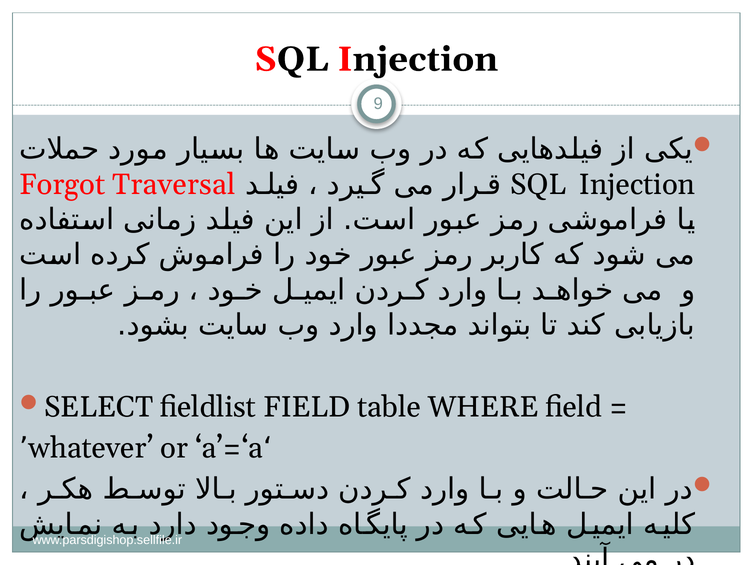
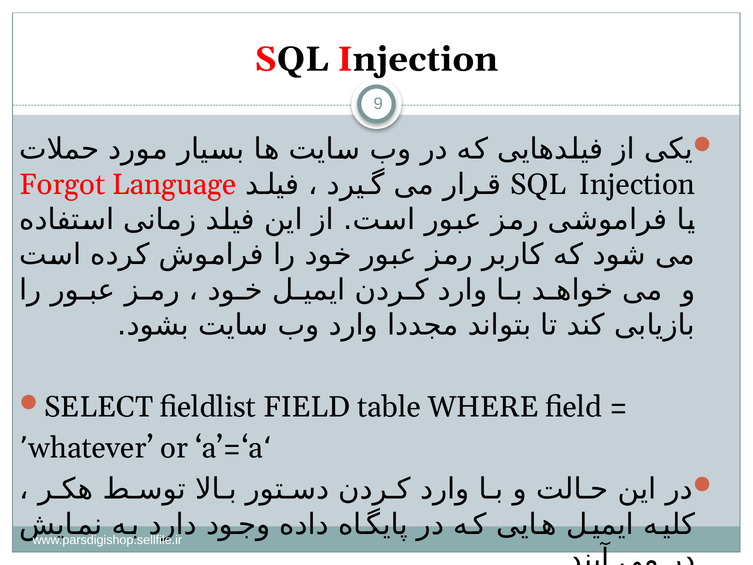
Traversal: Traversal -> Language (174, 184)
